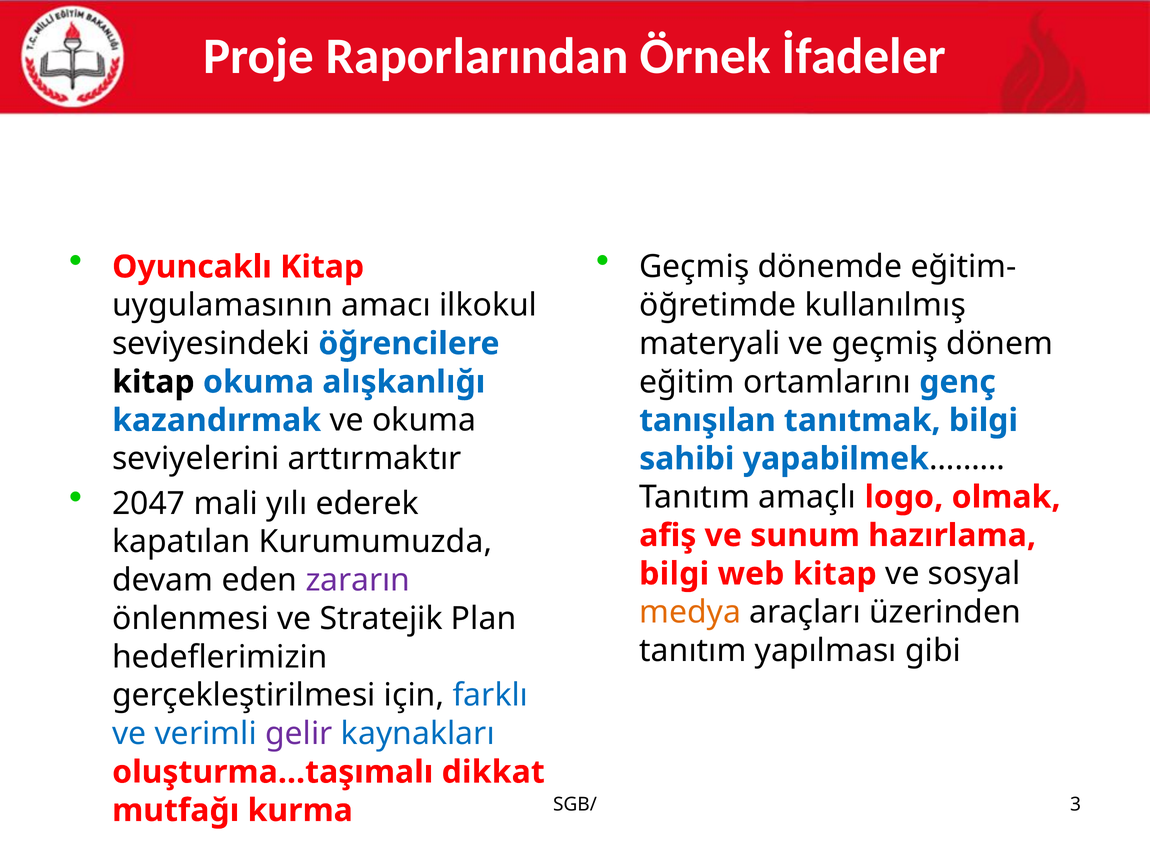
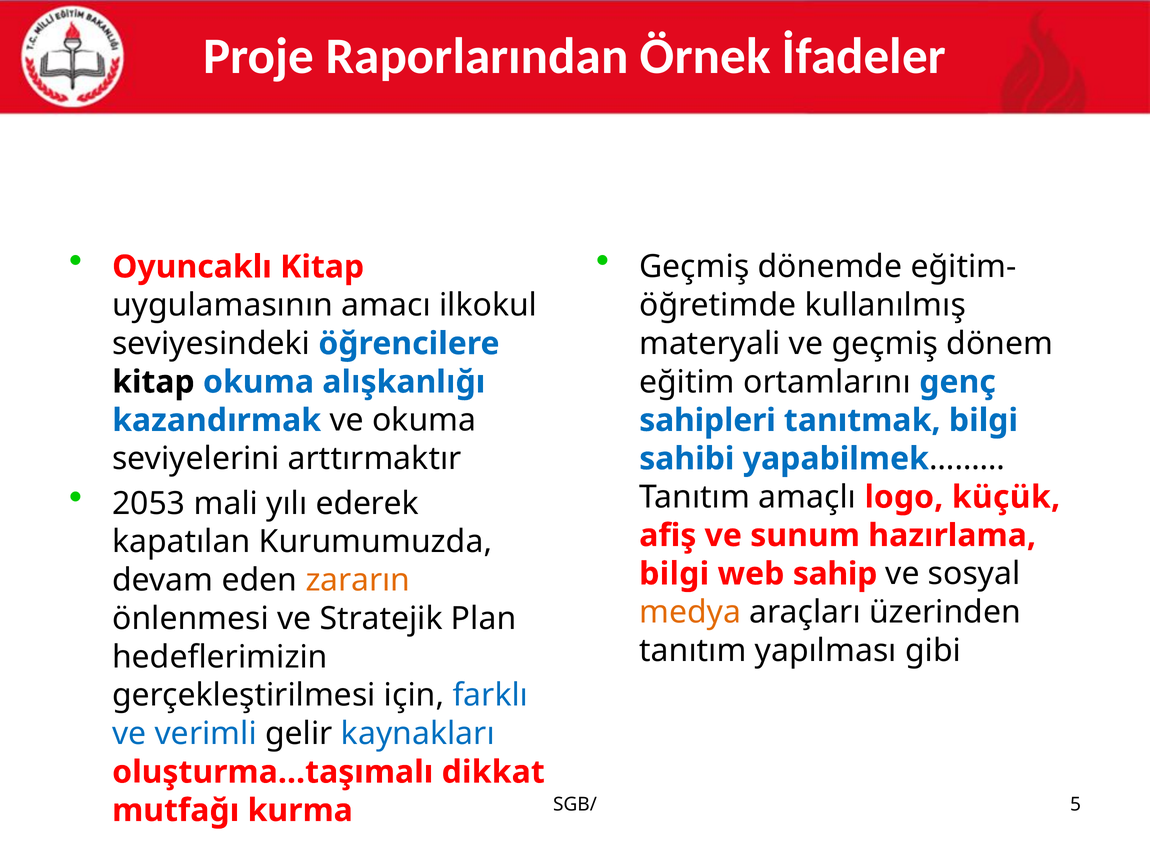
tanışılan: tanışılan -> sahipleri (708, 420)
2047: 2047 -> 2053 (149, 503)
olmak: olmak -> küçük (1006, 497)
web kitap: kitap -> sahip (835, 574)
zararın colour: purple -> orange (358, 580)
gelir colour: purple -> black (299, 733)
3: 3 -> 5 (1076, 804)
